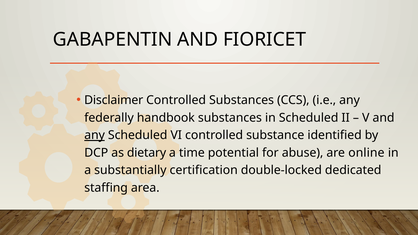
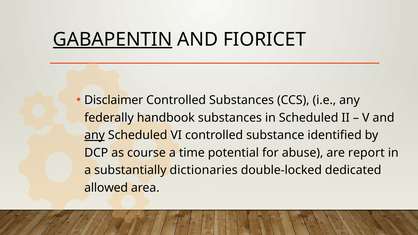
GABAPENTIN underline: none -> present (113, 39)
dietary: dietary -> course (146, 153)
online: online -> report (366, 153)
certification: certification -> dictionaries (204, 170)
staffing: staffing -> allowed (106, 188)
